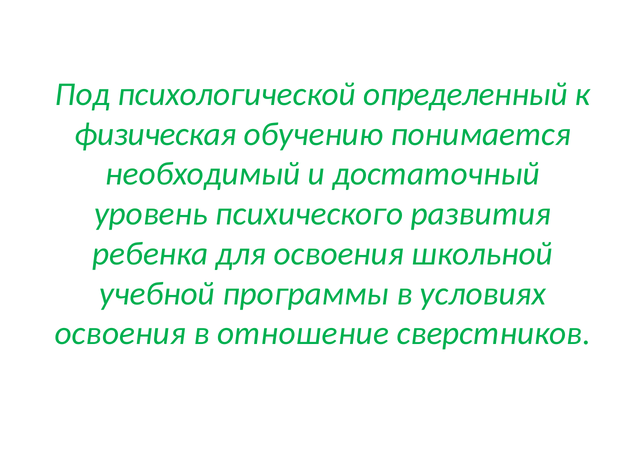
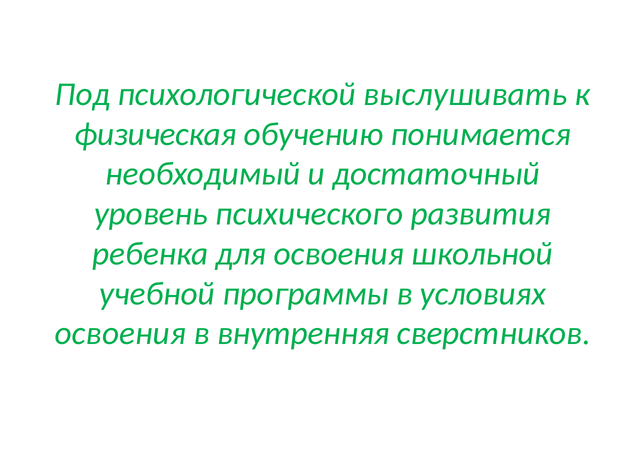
определенный: определенный -> выслушивать (465, 94)
отношение: отношение -> внутренняя (303, 334)
